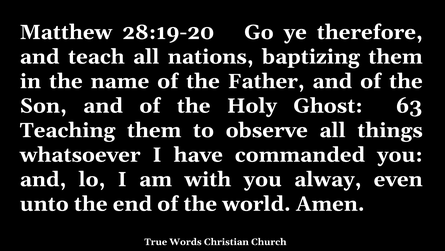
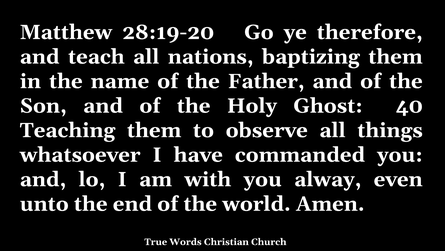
63: 63 -> 40 (409, 106)
